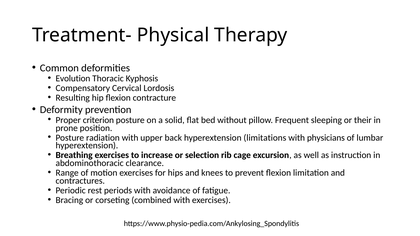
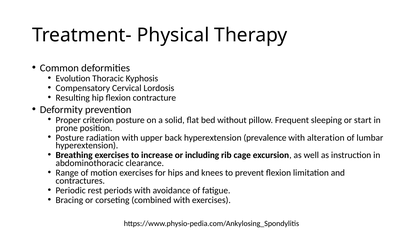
their: their -> start (363, 120)
limitations: limitations -> prevalence (265, 138)
physicians: physicians -> alteration (326, 138)
selection: selection -> including (202, 155)
